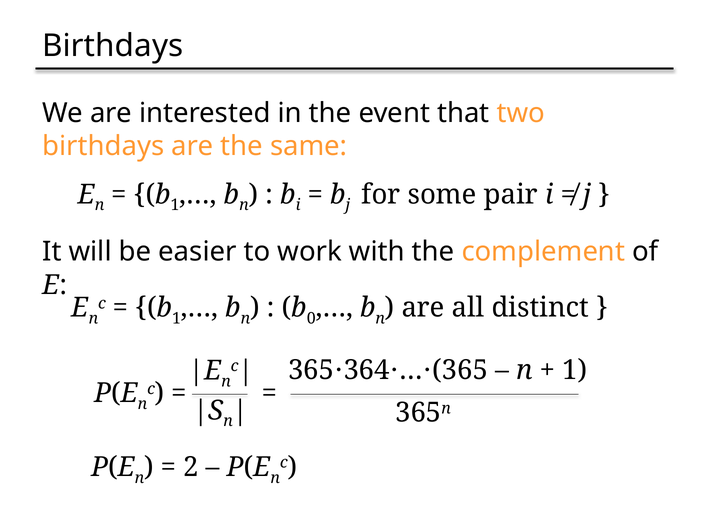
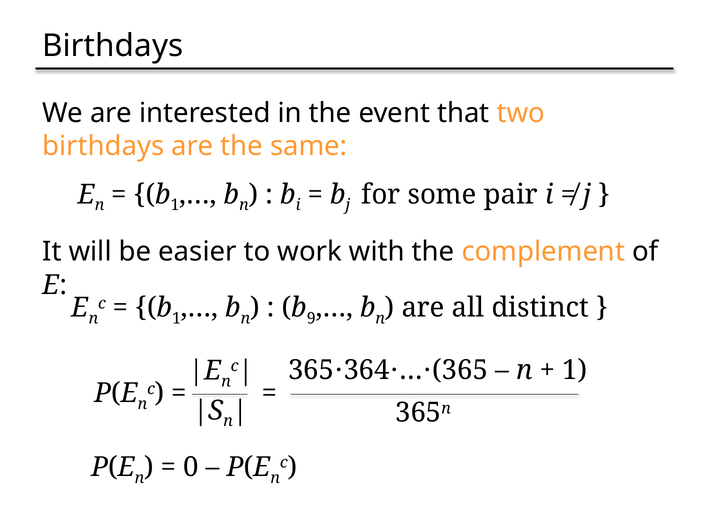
0: 0 -> 9 (311, 318)
2: 2 -> 0 (191, 467)
